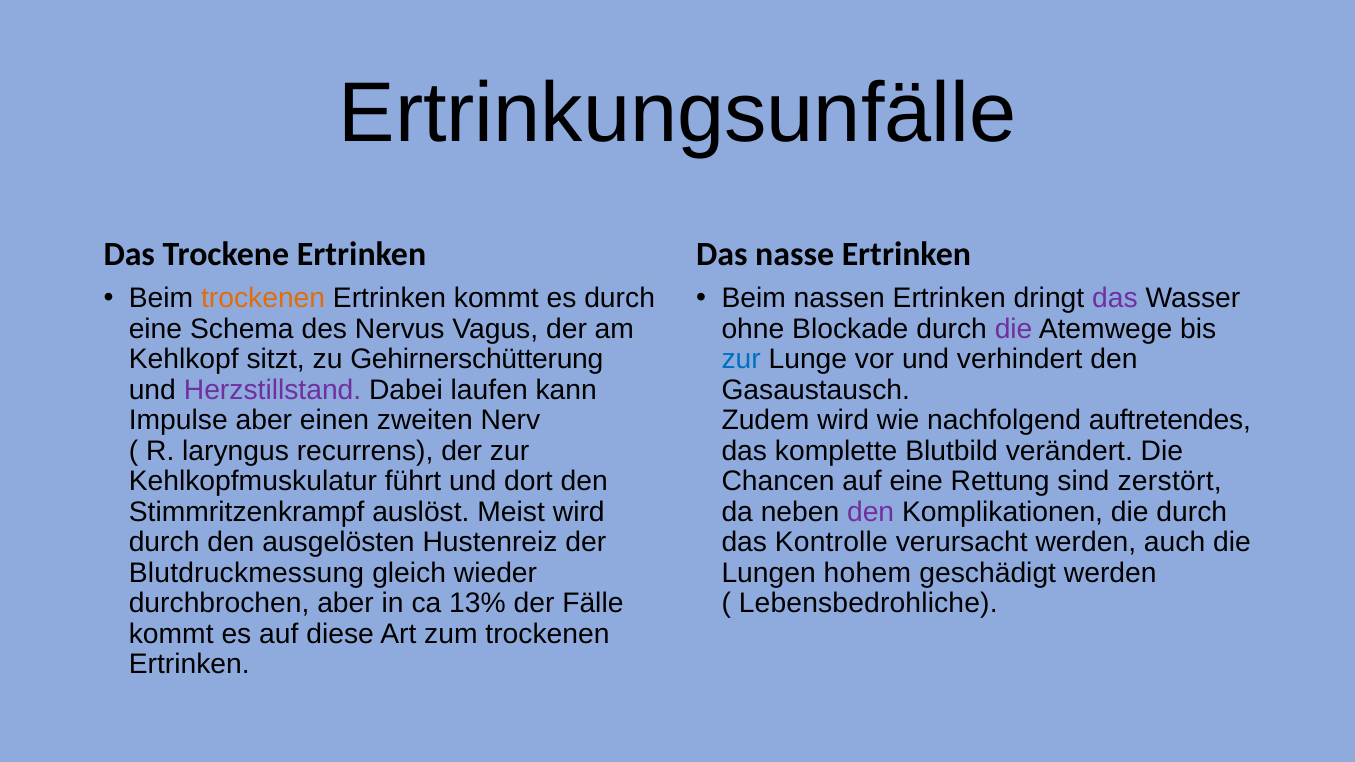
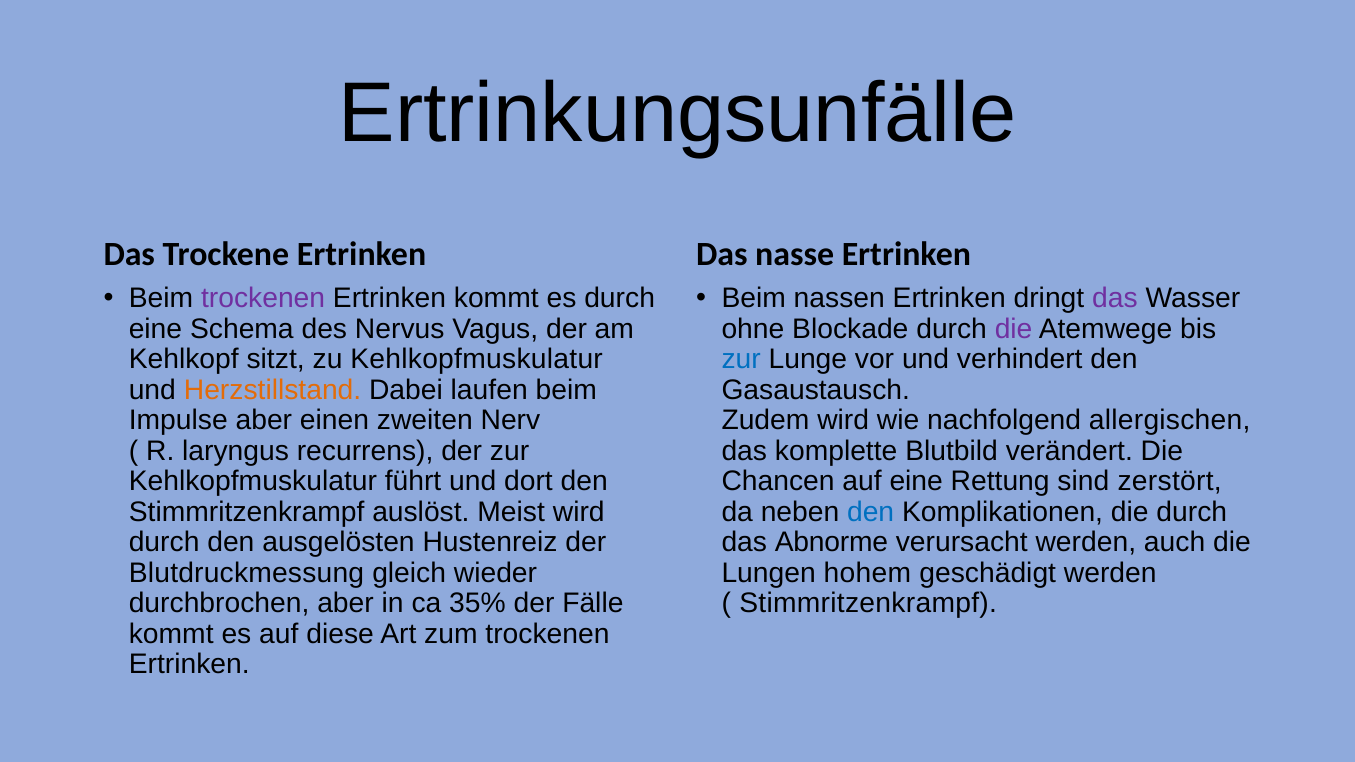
trockenen colour: orange -> purple (263, 299)
zu Gehirnerschütterung: Gehirnerschütterung -> Kehlkopfmuskulatur (477, 360)
Herzstillstand colour: purple -> orange (273, 390)
laufen kann: kann -> beim (566, 390)
auftretendes: auftretendes -> allergischen (1170, 421)
den colour: purple -> blue (871, 512)
Kontrolle: Kontrolle -> Abnorme (832, 542)
13%: 13% -> 35% (477, 603)
Lebensbedrohliche: Lebensbedrohliche -> Stimmritzenkrampf (868, 603)
